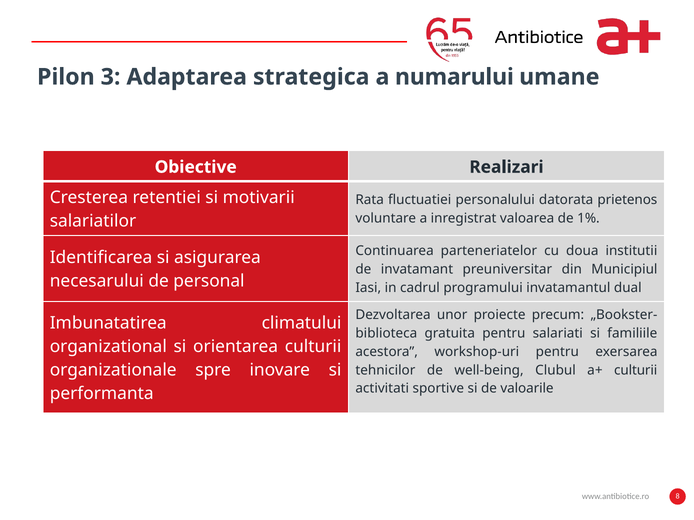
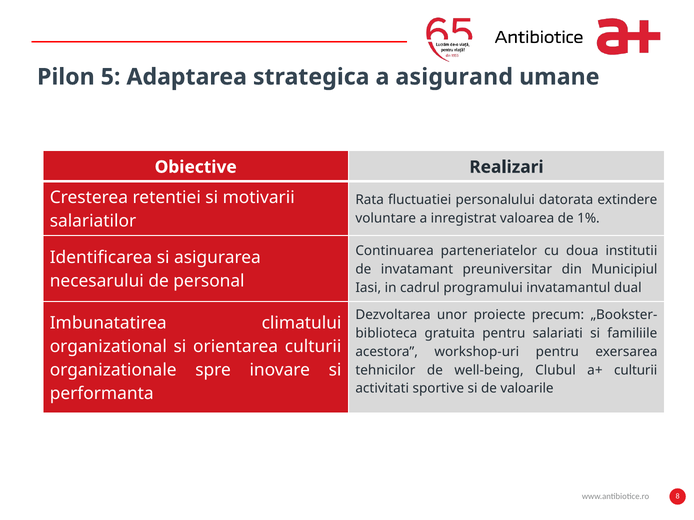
3: 3 -> 5 (111, 77)
numarului: numarului -> asigurand (454, 77)
prietenos: prietenos -> extindere (627, 200)
